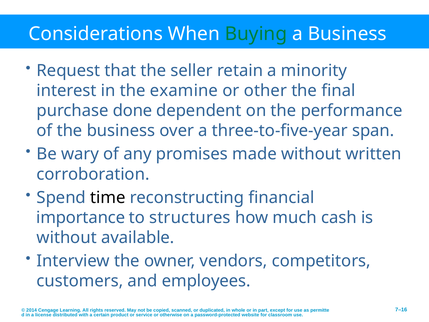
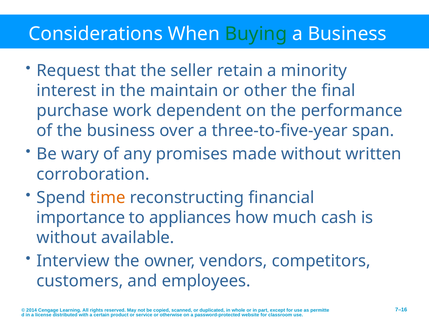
examine: examine -> maintain (184, 91)
done: done -> work (132, 111)
time colour: black -> orange (108, 197)
structures: structures -> appliances (190, 217)
